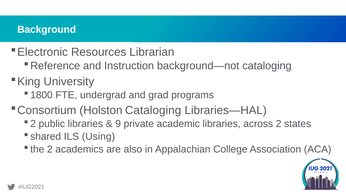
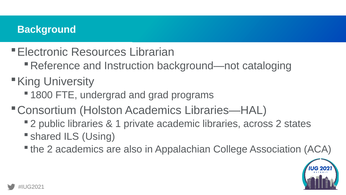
Holston Cataloging: Cataloging -> Academics (153, 110)
9: 9 -> 1 (118, 124)
